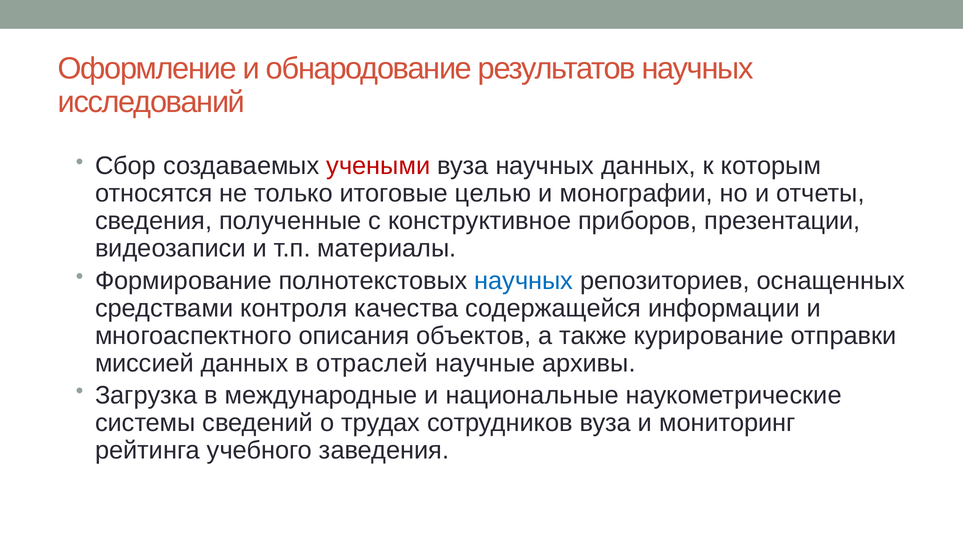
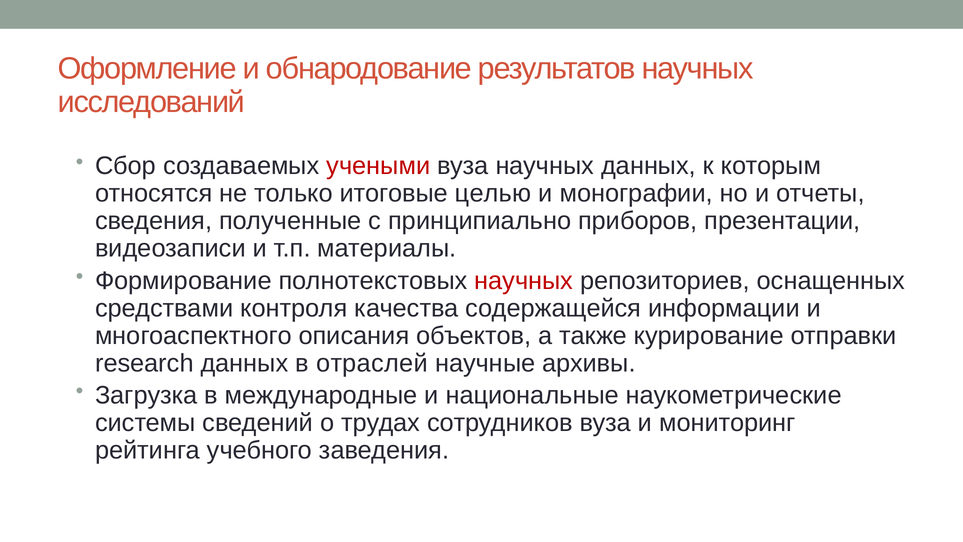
конструктивное: конструктивное -> принципиально (480, 221)
научных colour: blue -> red (524, 281)
миссией: миссией -> research (144, 363)
